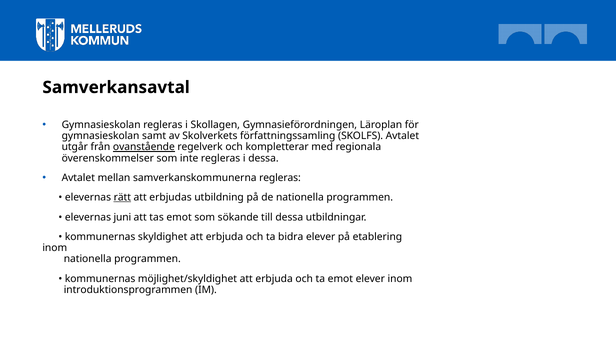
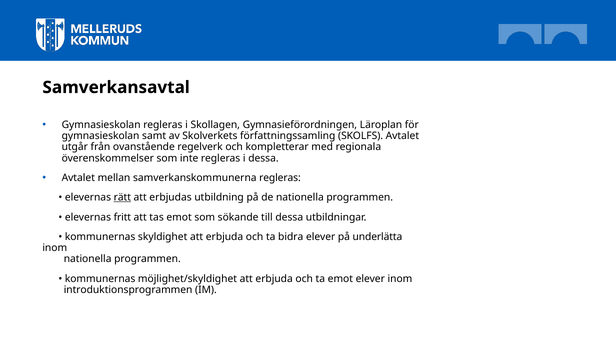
ovanstående underline: present -> none (144, 147)
juni: juni -> fritt (122, 217)
etablering: etablering -> underlätta (377, 237)
